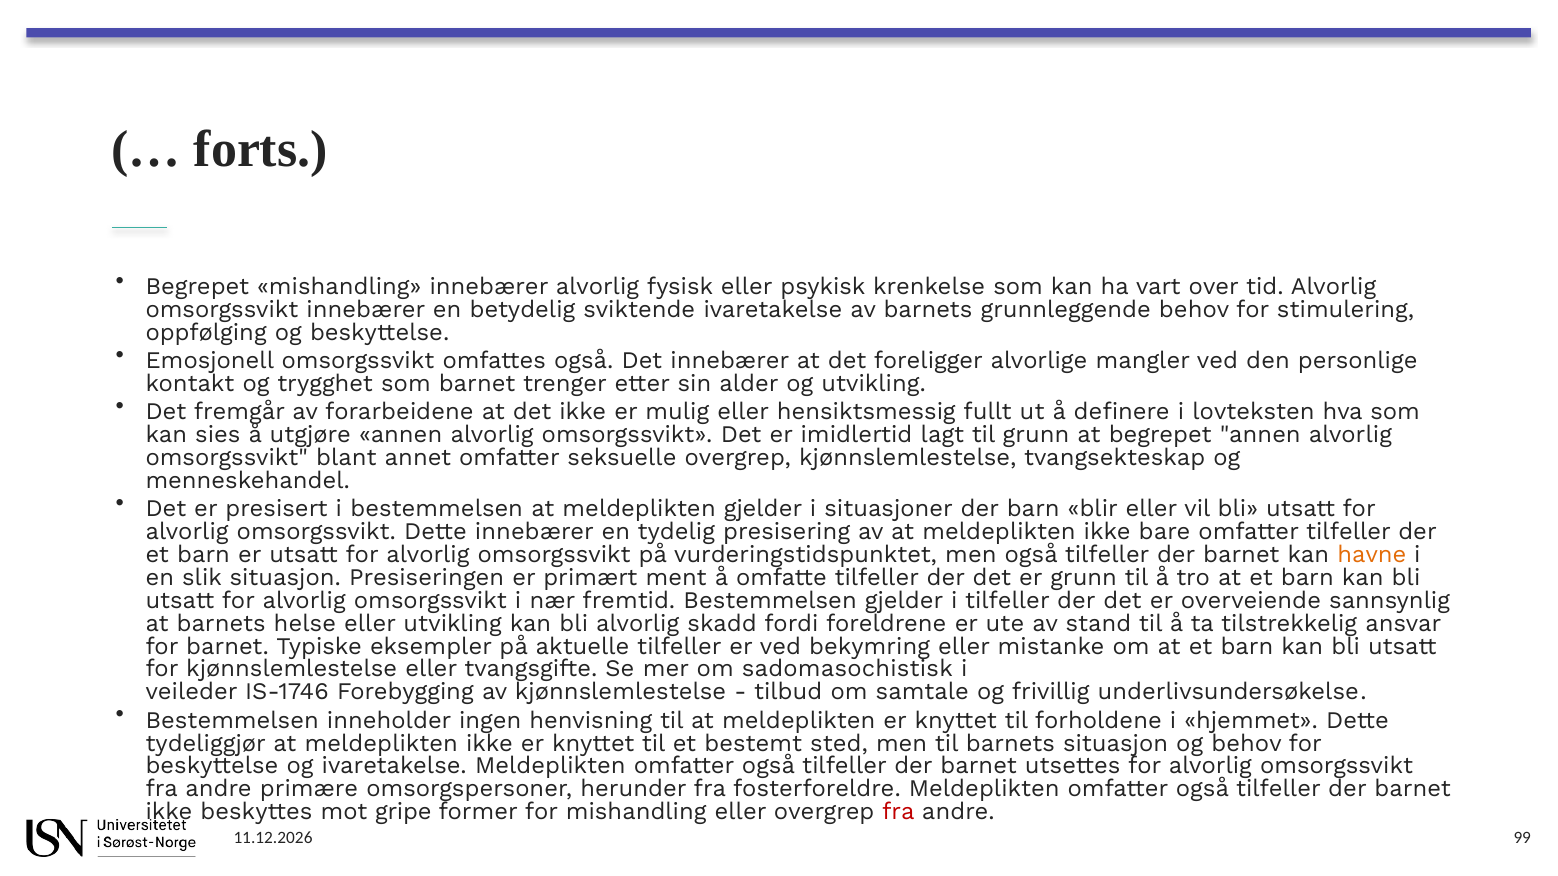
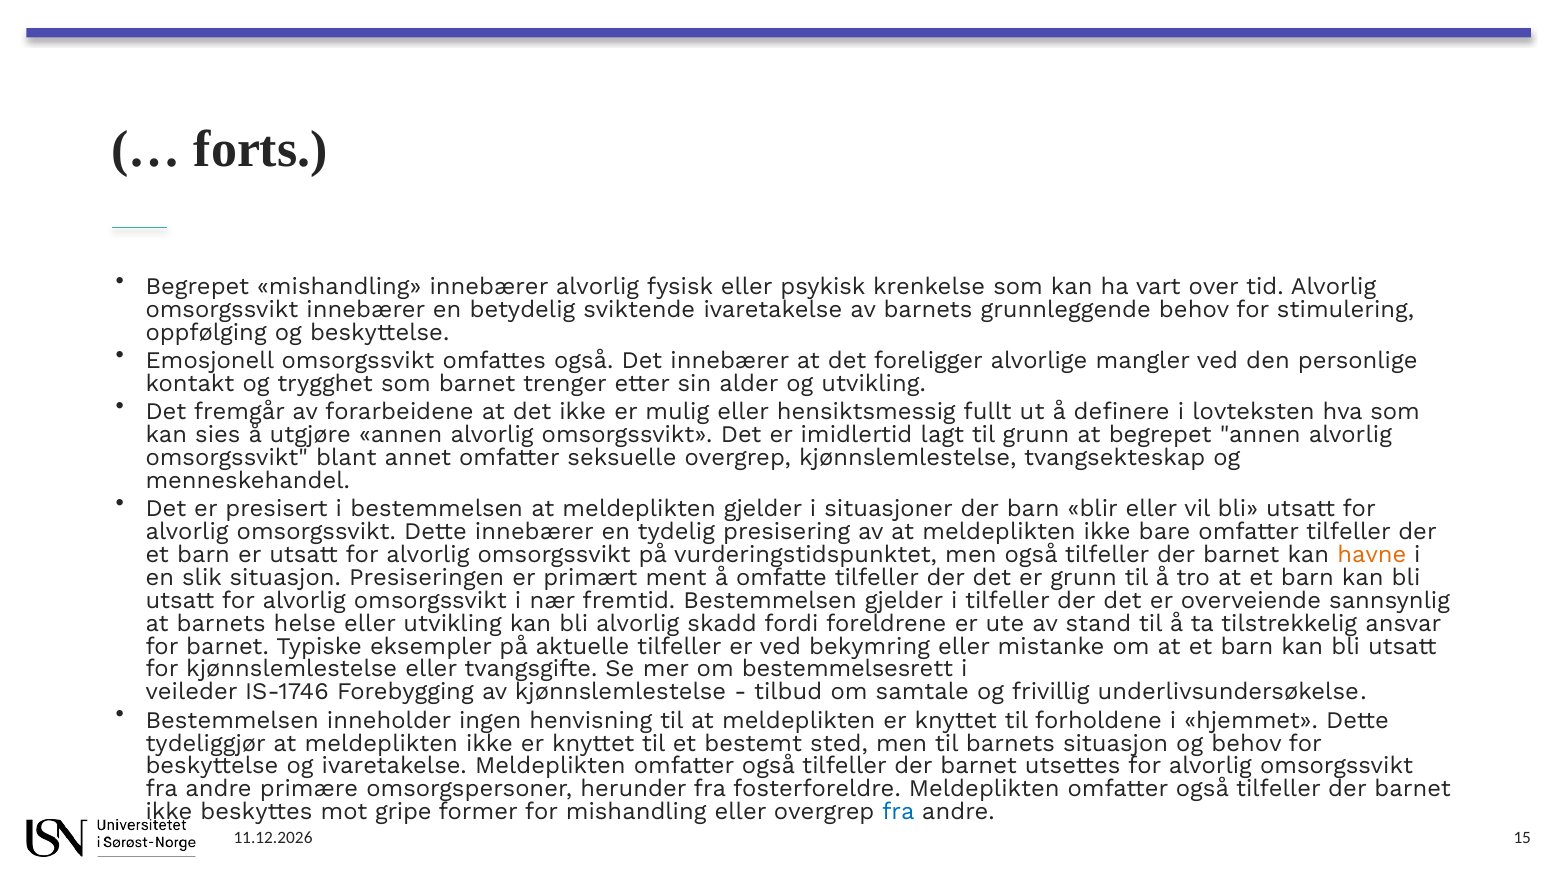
sadomasochistisk: sadomasochistisk -> bestemmelsesrett (847, 669)
fra colour: red -> blue (898, 812)
99: 99 -> 15 (1522, 838)
